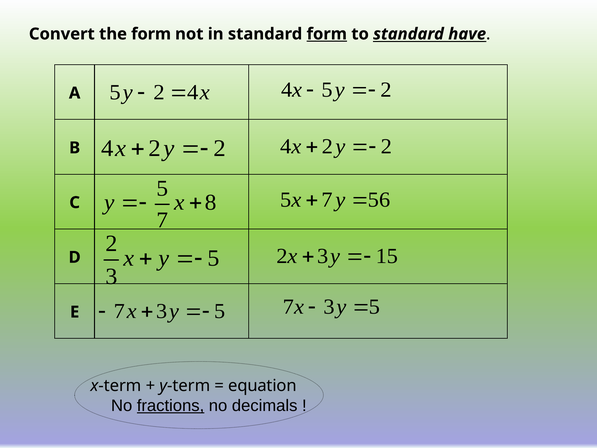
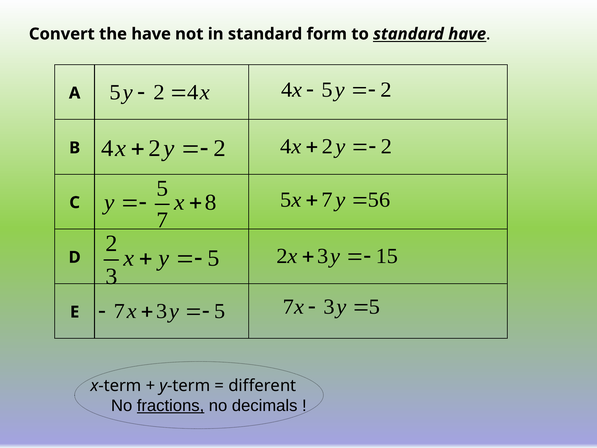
the form: form -> have (151, 34)
form underline: present -> none (327, 34)
equation: equation -> different (262, 385)
